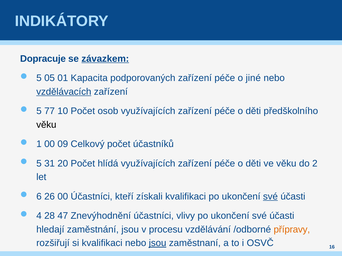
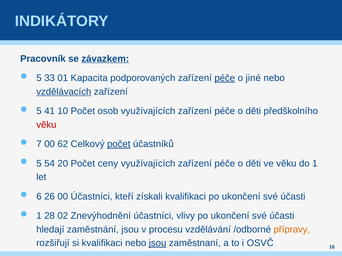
Dopracuje: Dopracuje -> Pracovník (43, 59)
05: 05 -> 33 (50, 78)
péče underline: none -> present (225, 78)
77: 77 -> 41 (50, 111)
věku colour: black -> red (46, 125)
1: 1 -> 7 (39, 144)
09: 09 -> 62 (63, 144)
počet underline: none -> present (119, 144)
31: 31 -> 54 (50, 164)
hlídá: hlídá -> ceny (108, 164)
do 2: 2 -> 1 (315, 164)
své underline: present -> none (270, 197)
4: 4 -> 1 (39, 216)
47: 47 -> 02 (63, 216)
